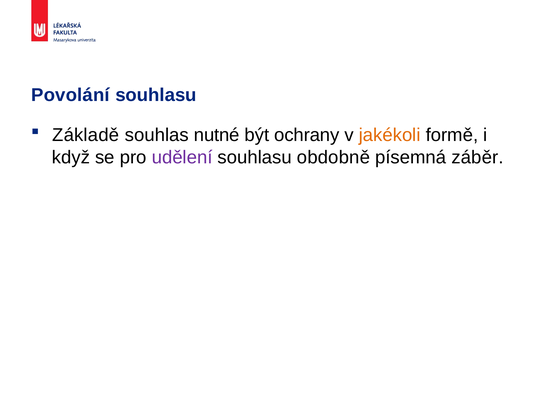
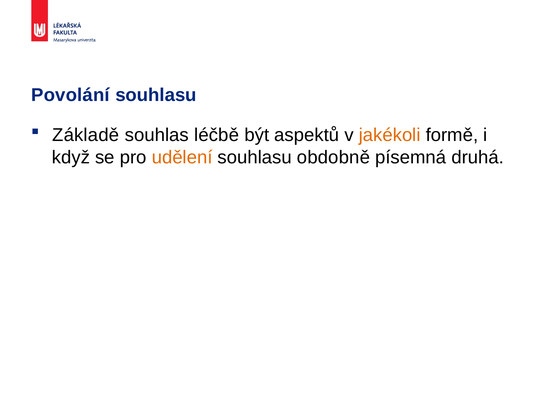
nutné: nutné -> léčbě (217, 135)
ochrany: ochrany -> aspektů (307, 135)
udělení colour: purple -> orange (182, 157)
záběr: záběr -> druhá (478, 157)
